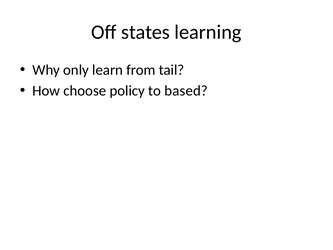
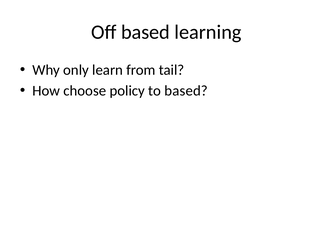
Off states: states -> based (146, 32)
